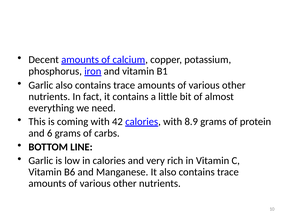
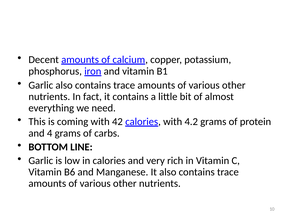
8.9: 8.9 -> 4.2 (191, 122)
6: 6 -> 4 (50, 133)
